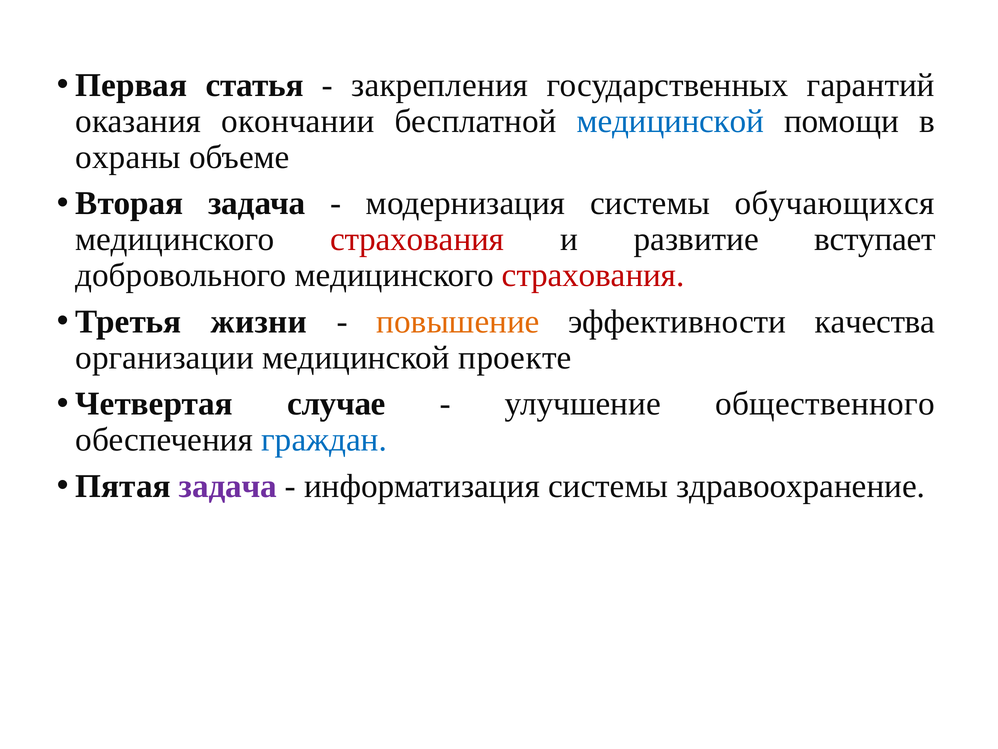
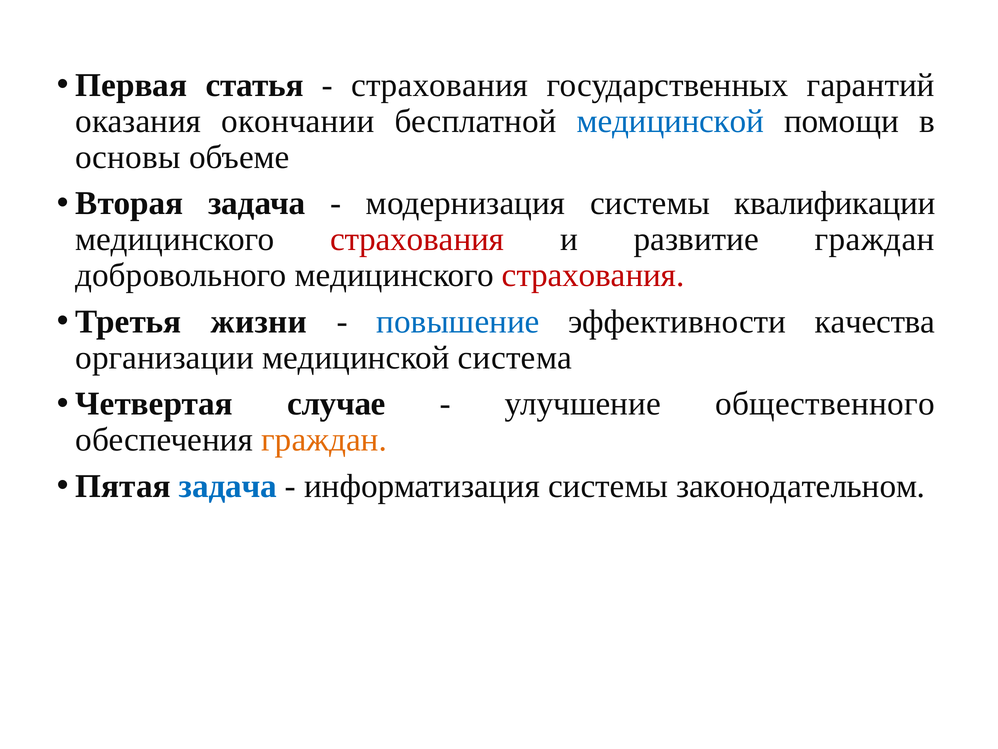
закрепления: закрепления -> страхования (440, 85)
охраны: охраны -> основы (128, 157)
обучающихся: обучающихся -> квалификации (835, 203)
развитие вступает: вступает -> граждан (875, 239)
повышение colour: orange -> blue (458, 321)
проекте: проекте -> система (515, 357)
граждан colour: blue -> orange (324, 440)
задача colour: purple -> blue (228, 486)
здравоохранение: здравоохранение -> законодательном (801, 486)
